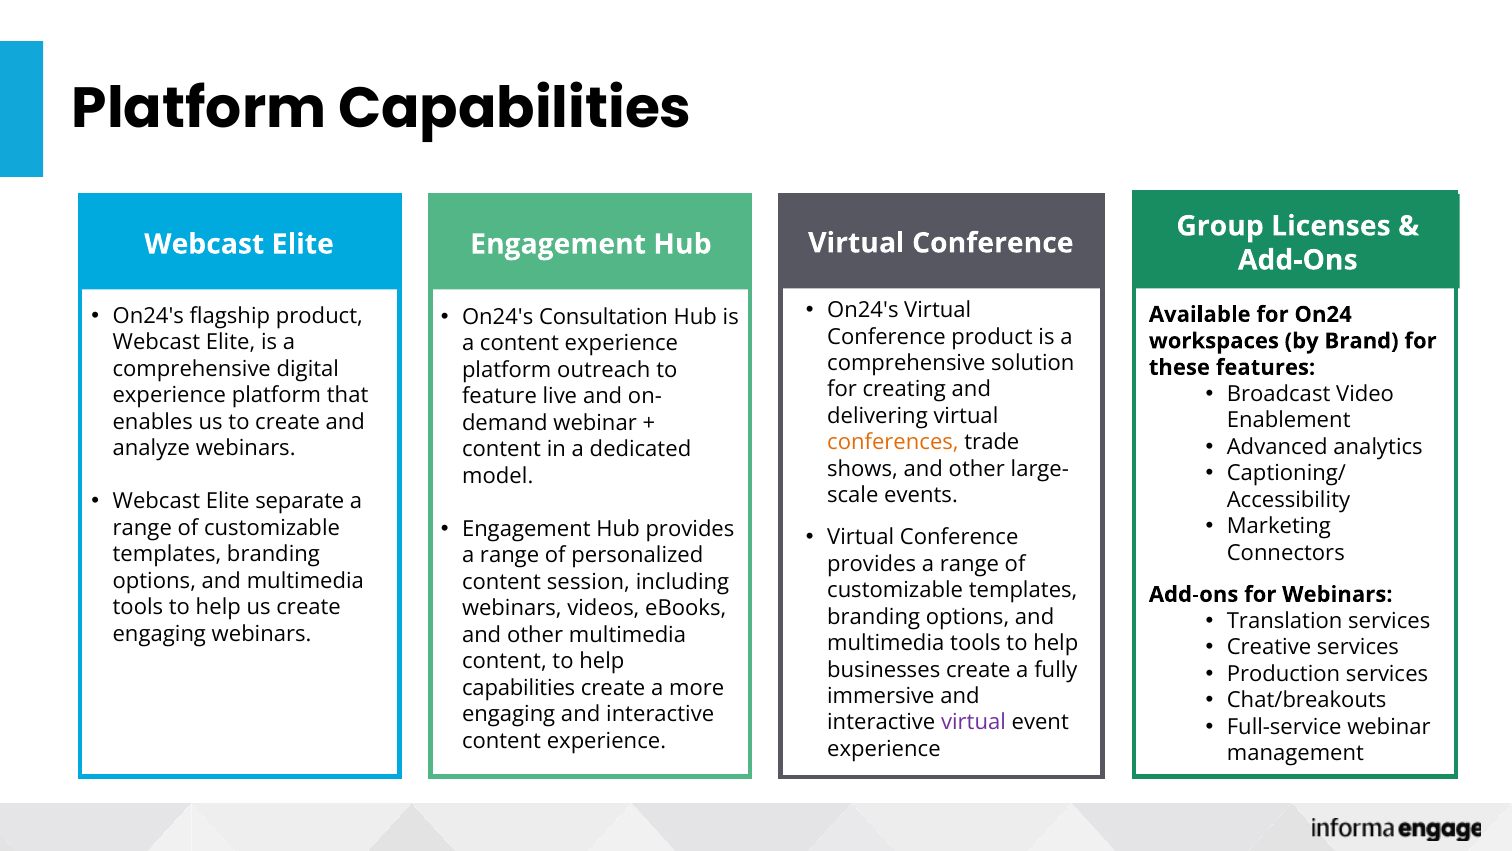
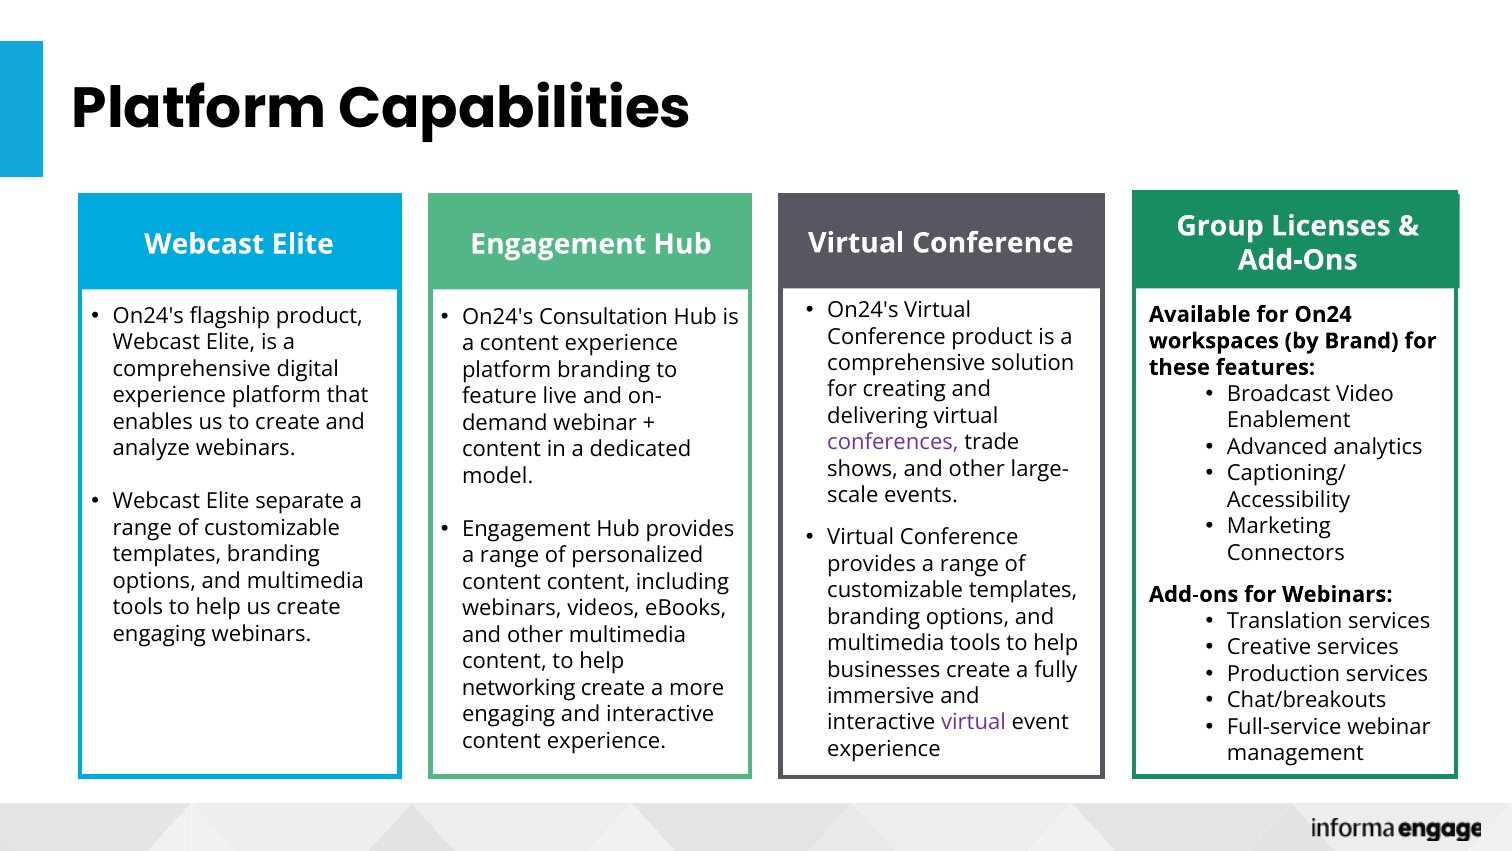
platform outreach: outreach -> branding (604, 370)
conferences colour: orange -> purple (893, 442)
content session: session -> content (589, 582)
capabilities: capabilities -> networking (519, 688)
